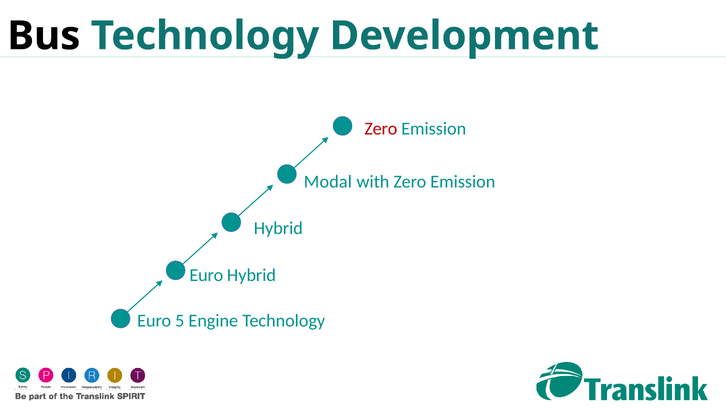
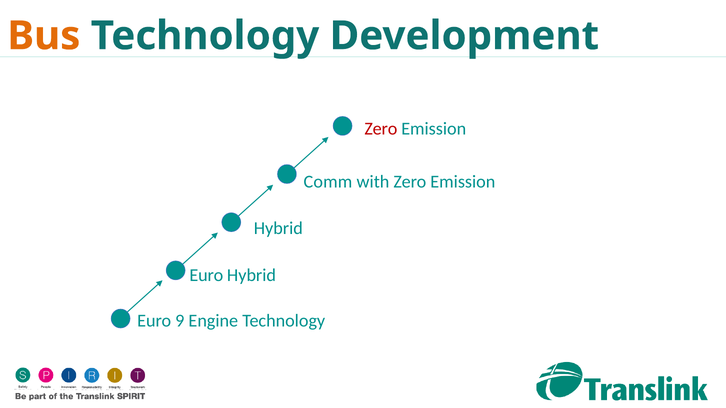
Bus colour: black -> orange (44, 36)
Modal: Modal -> Comm (328, 182)
5: 5 -> 9 (180, 321)
